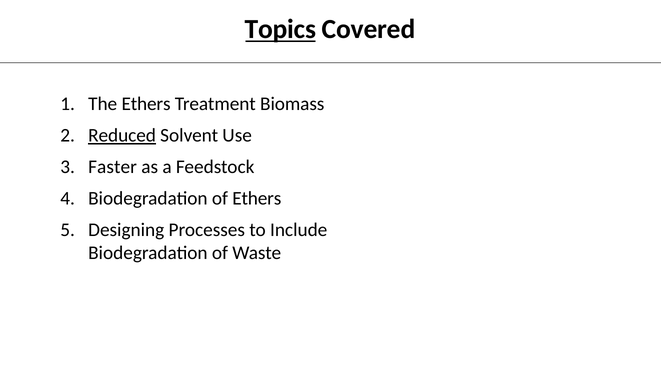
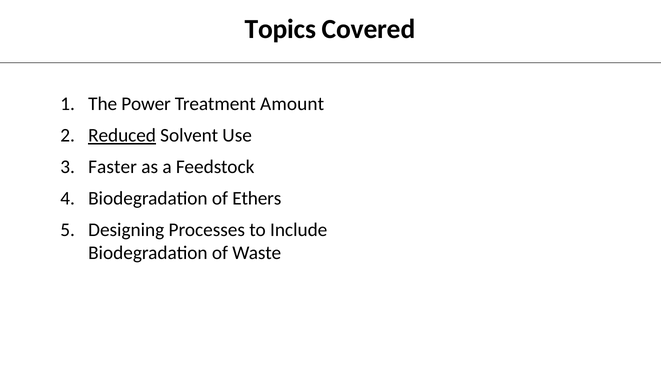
Topics underline: present -> none (280, 29)
The Ethers: Ethers -> Power (146, 104)
Biomass: Biomass -> Amount (292, 104)
